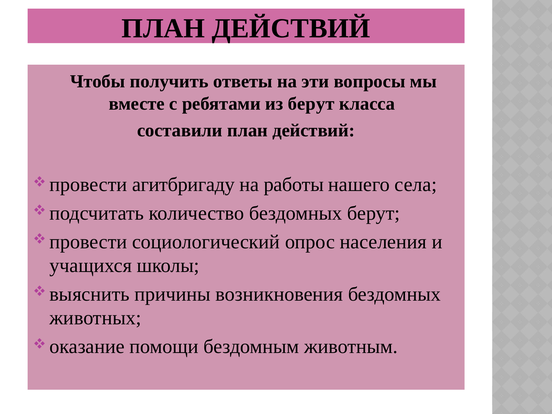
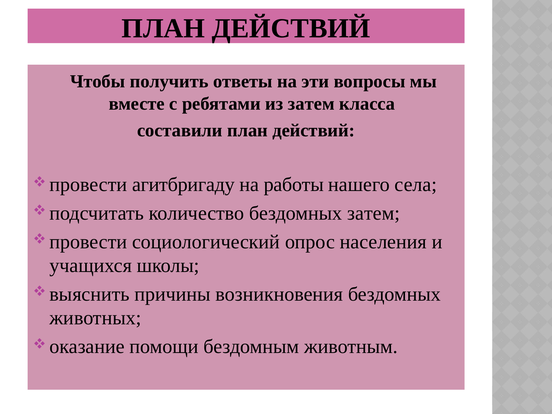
из берут: берут -> затем (311, 104)
бездомных берут: берут -> затем (374, 213)
